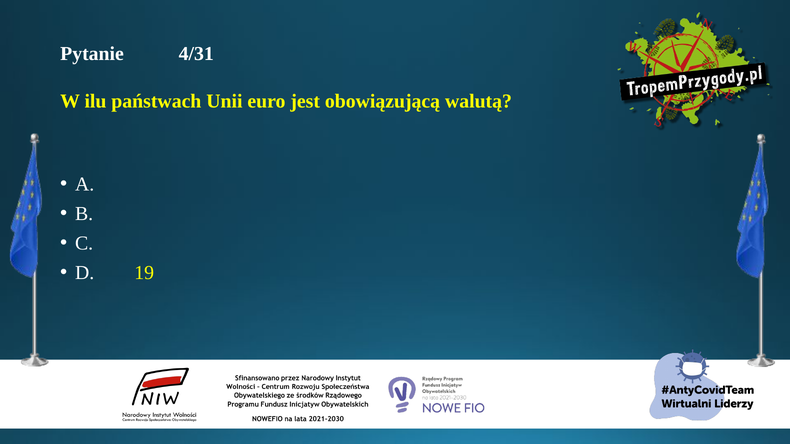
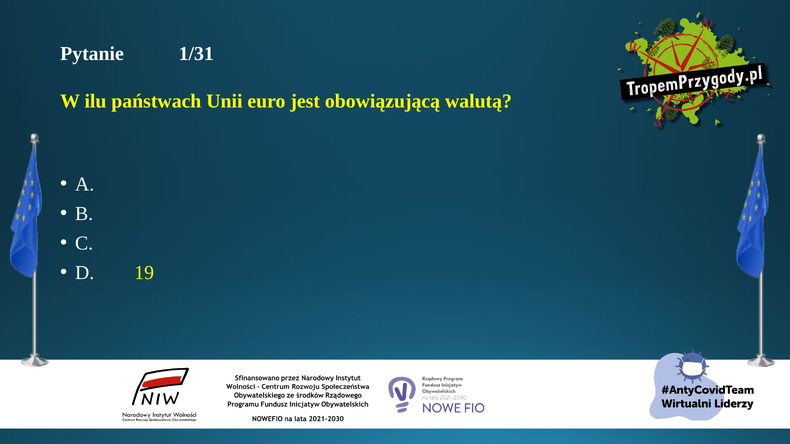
4/31: 4/31 -> 1/31 (196, 54)
